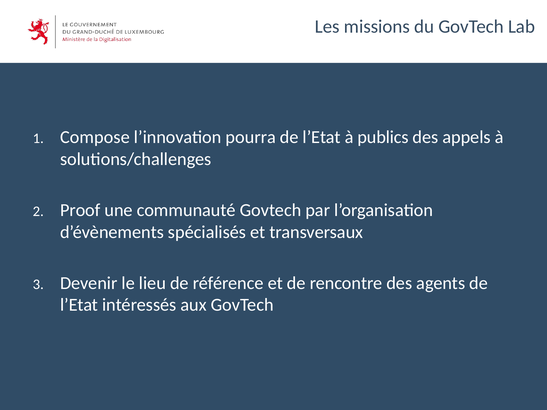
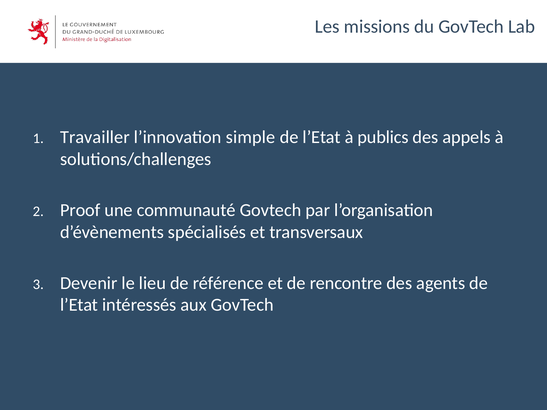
Compose: Compose -> Travailler (95, 137)
pourra: pourra -> simple (251, 137)
